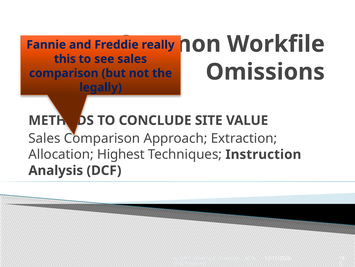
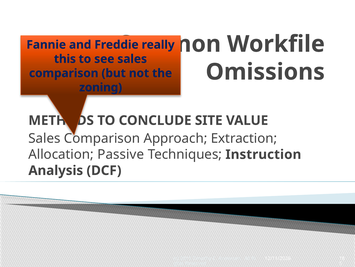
legally: legally -> zoning (101, 87)
Highest: Highest -> Passive (121, 154)
